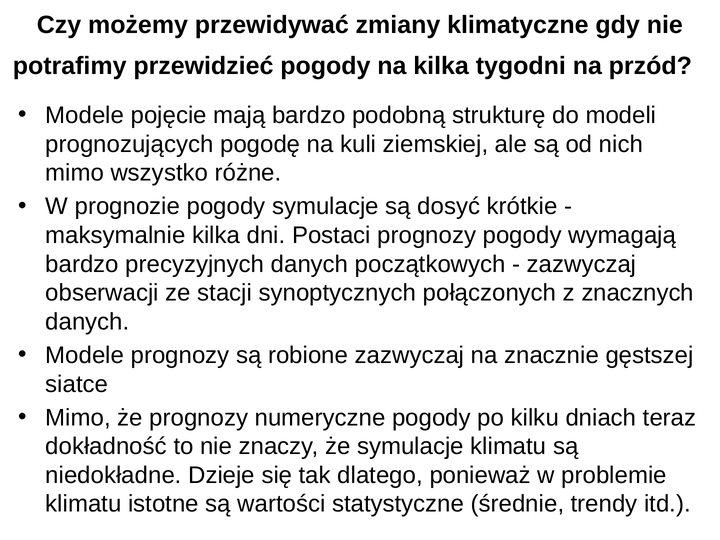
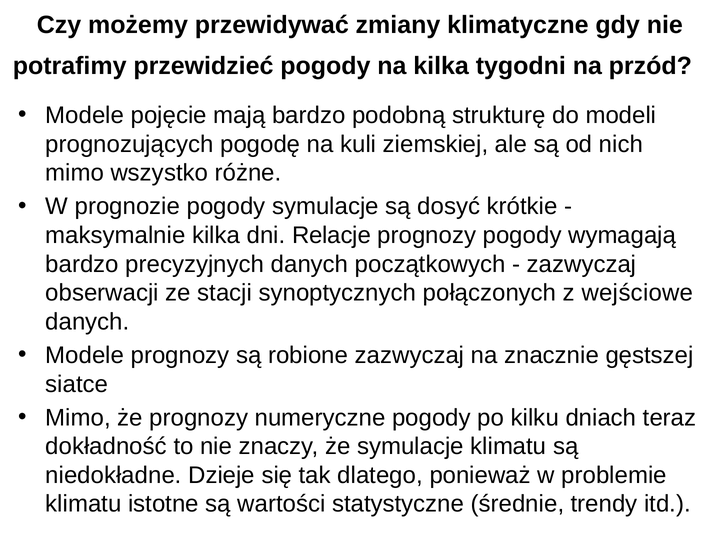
Postaci: Postaci -> Relacje (332, 235)
znacznych: znacznych -> wejściowe (637, 293)
